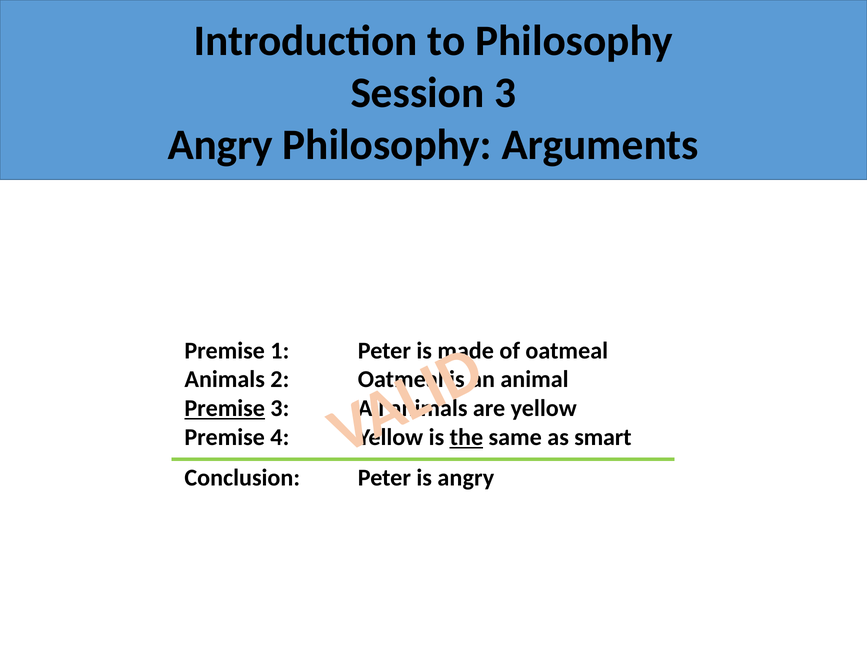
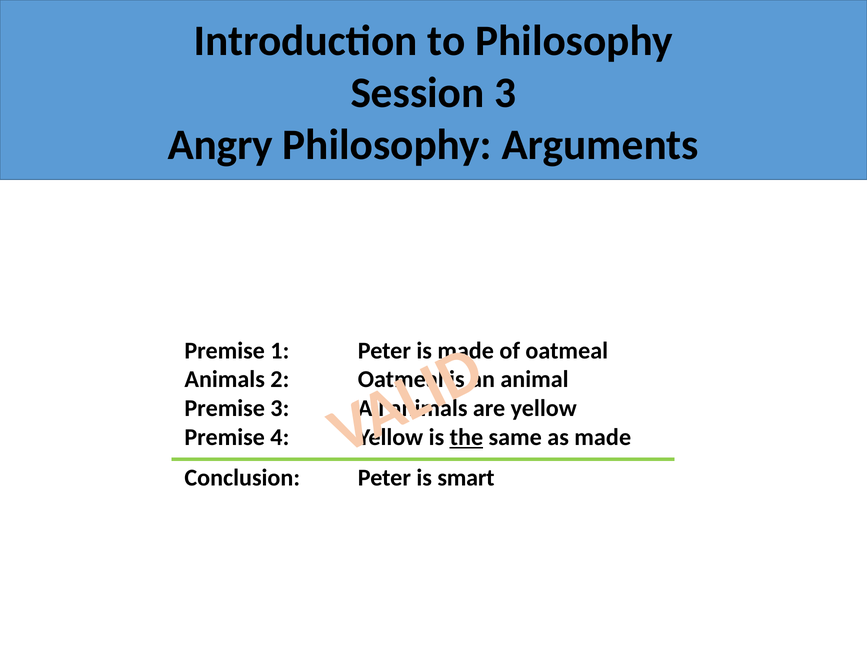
Premise underline: present -> none (225, 408)
as smart: smart -> made (603, 437)
is angry: angry -> smart (466, 477)
